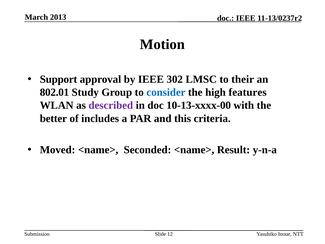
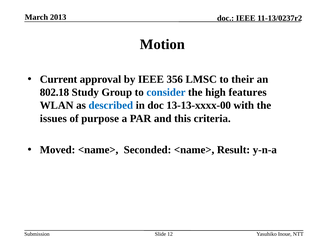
Support: Support -> Current (59, 79)
302: 302 -> 356 (175, 79)
802.01: 802.01 -> 802.18 (54, 92)
described colour: purple -> blue (111, 105)
10-13-xxxx-00: 10-13-xxxx-00 -> 13-13-xxxx-00 (199, 105)
better: better -> issues (53, 118)
includes: includes -> purpose (100, 118)
